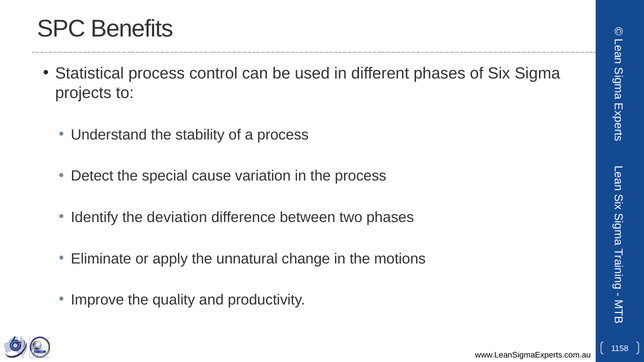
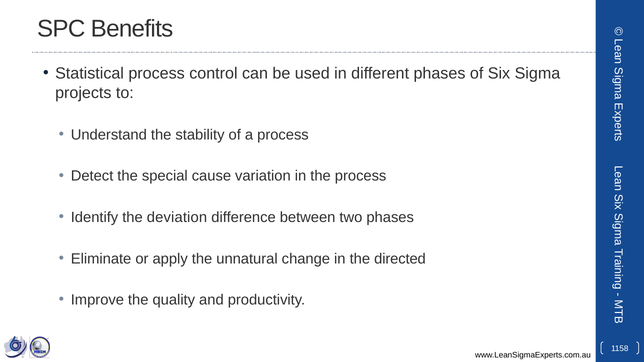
motions: motions -> directed (400, 259)
